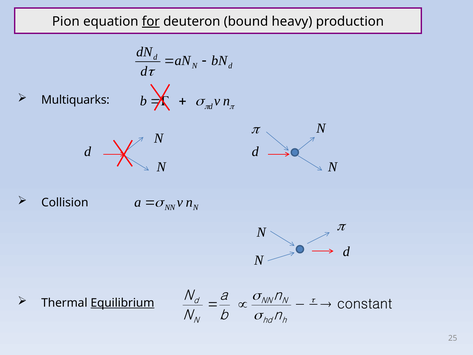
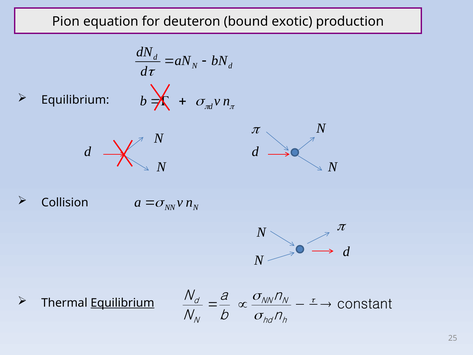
for underline: present -> none (151, 21)
heavy: heavy -> exotic (292, 21)
Multiquarks: Multiquarks -> Equilibrium (75, 100)
